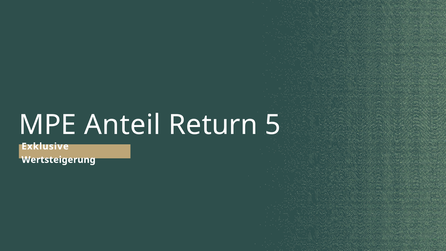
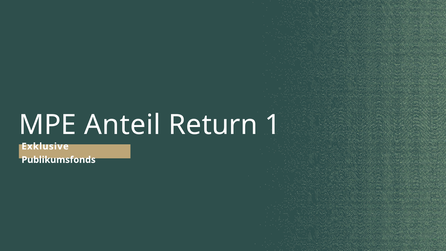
5: 5 -> 1 (273, 125)
Wertsteigerung: Wertsteigerung -> Publikumsfonds (59, 160)
